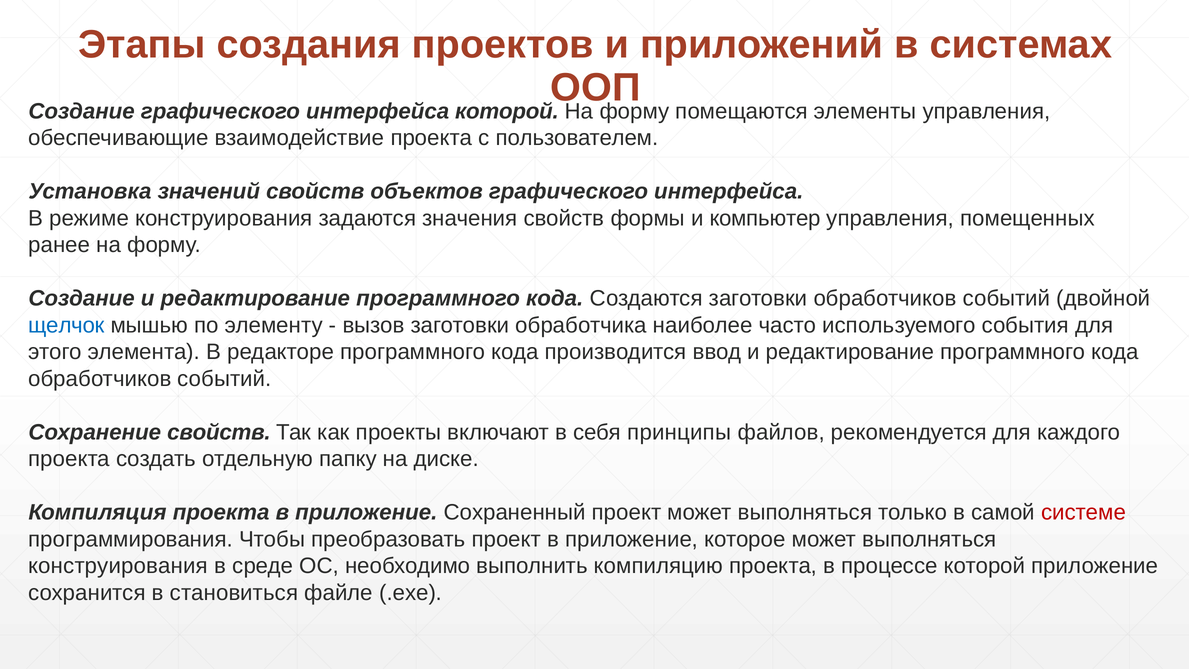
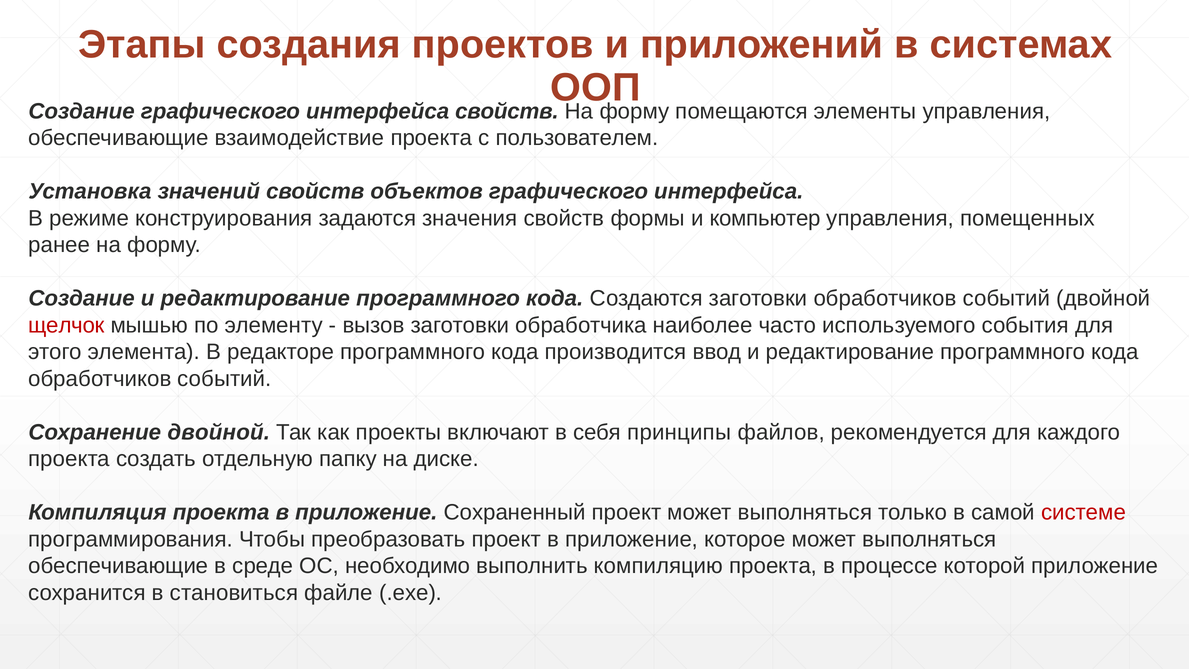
интерфейса которой: которой -> свойств (507, 111)
щелчок colour: blue -> red (66, 325)
Сохранение свойств: свойств -> двойной (219, 432)
конструирования: конструирования -> обеспечивающие (118, 566)
